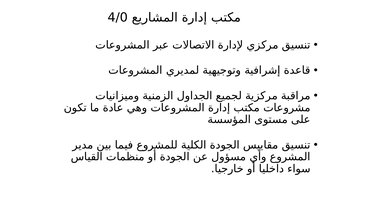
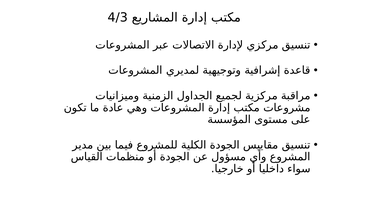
4/0: 4/0 -> 4/3 (118, 18)
